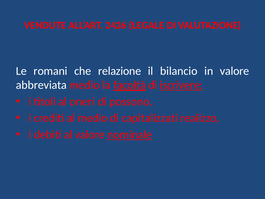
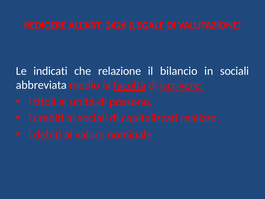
VENDUTE: VENDUTE -> REDIGERE (45, 25)
romani: romani -> indicati (51, 71)
in valore: valore -> sociali (235, 71)
oneri: oneri -> unità (82, 101)
al medio: medio -> sociali (93, 118)
nominale underline: present -> none (130, 134)
